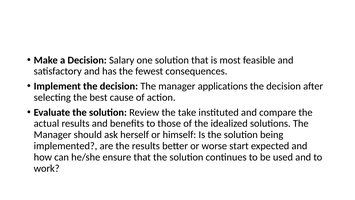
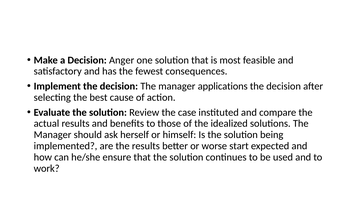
Salary: Salary -> Anger (122, 60)
take: take -> case (187, 112)
